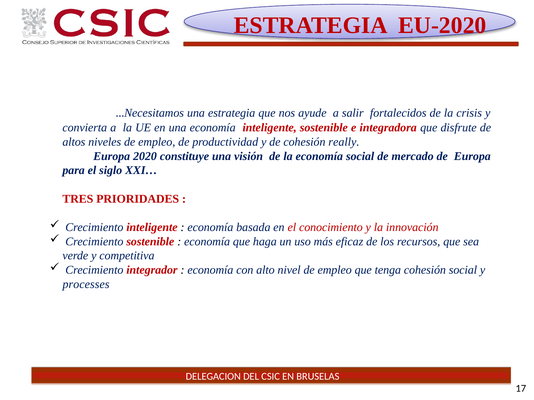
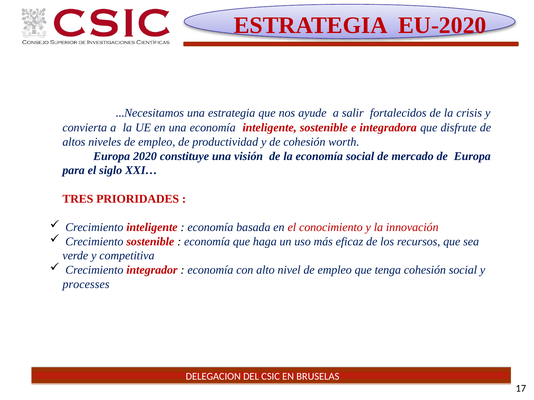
really: really -> worth (344, 142)
